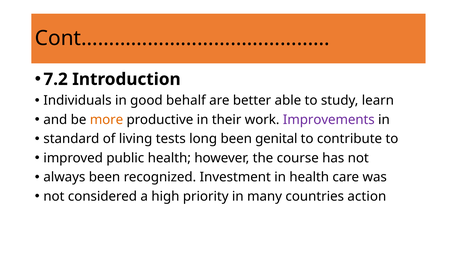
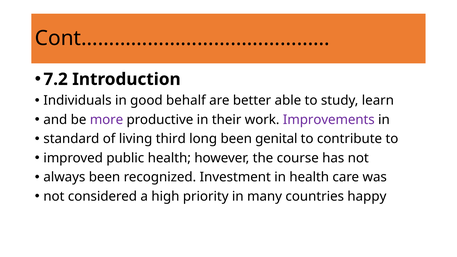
more colour: orange -> purple (107, 120)
tests: tests -> third (171, 139)
action: action -> happy (367, 196)
